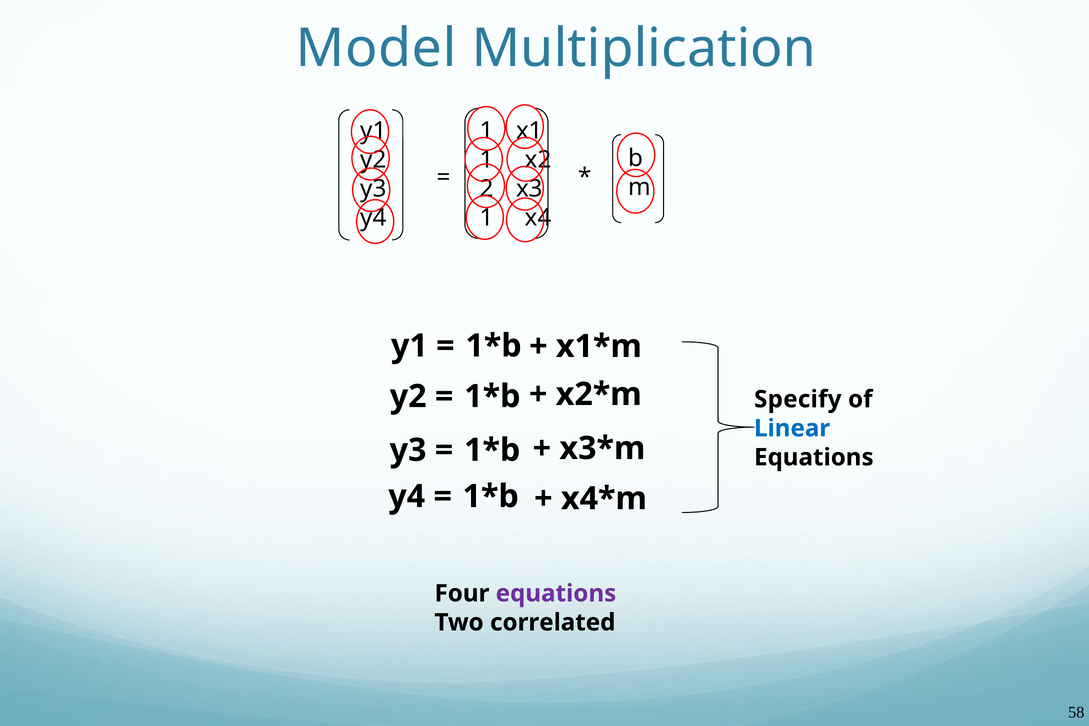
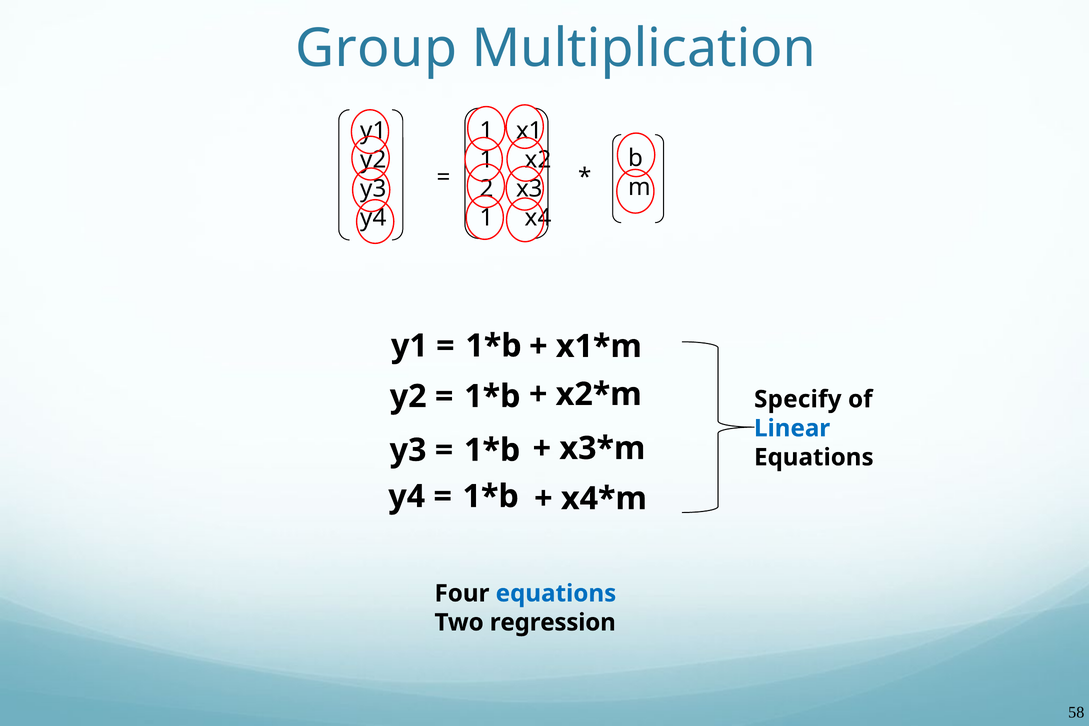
Model: Model -> Group (376, 48)
equations colour: purple -> blue (556, 593)
correlated: correlated -> regression (553, 622)
